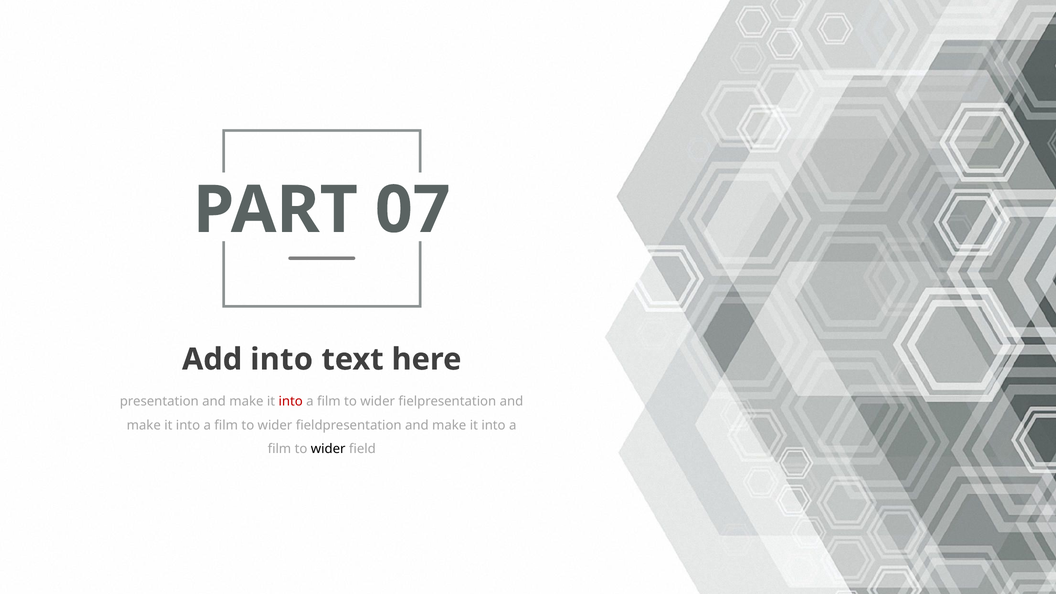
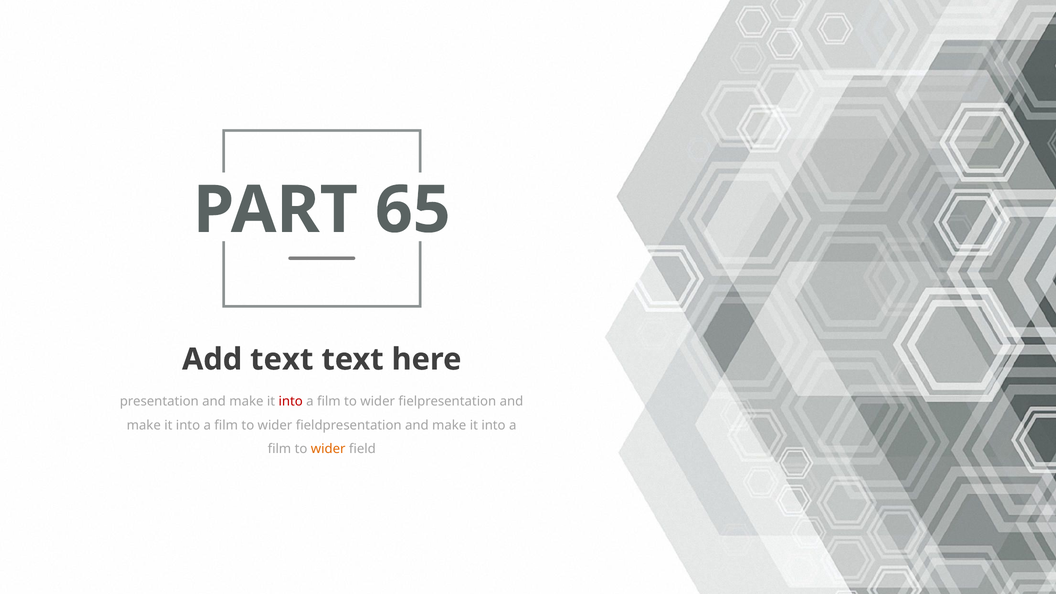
07: 07 -> 65 (413, 210)
Add into: into -> text (282, 359)
wider colour: black -> orange (328, 449)
